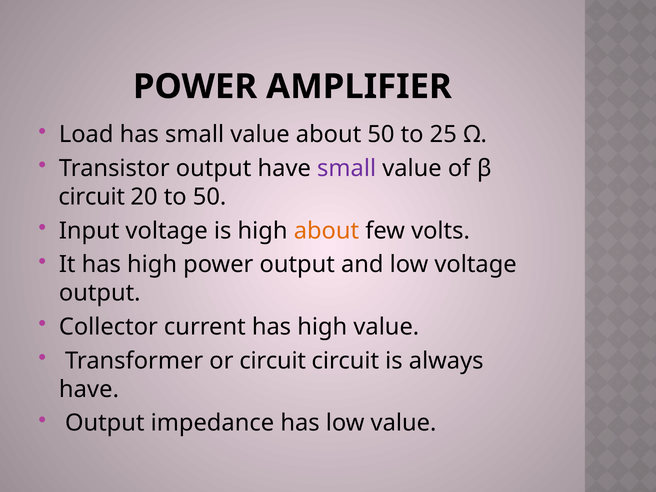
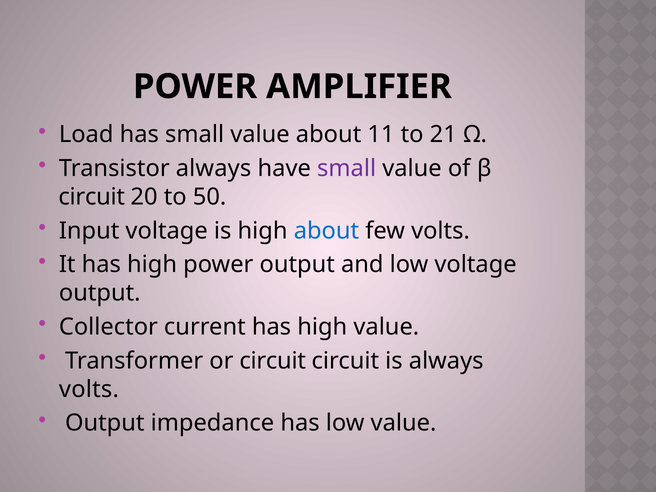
about 50: 50 -> 11 (381, 135)
25: 25 -> 21 (443, 135)
Transistor output: output -> always (214, 168)
about colour: orange -> blue (326, 231)
have: have -> volts (89, 389)
